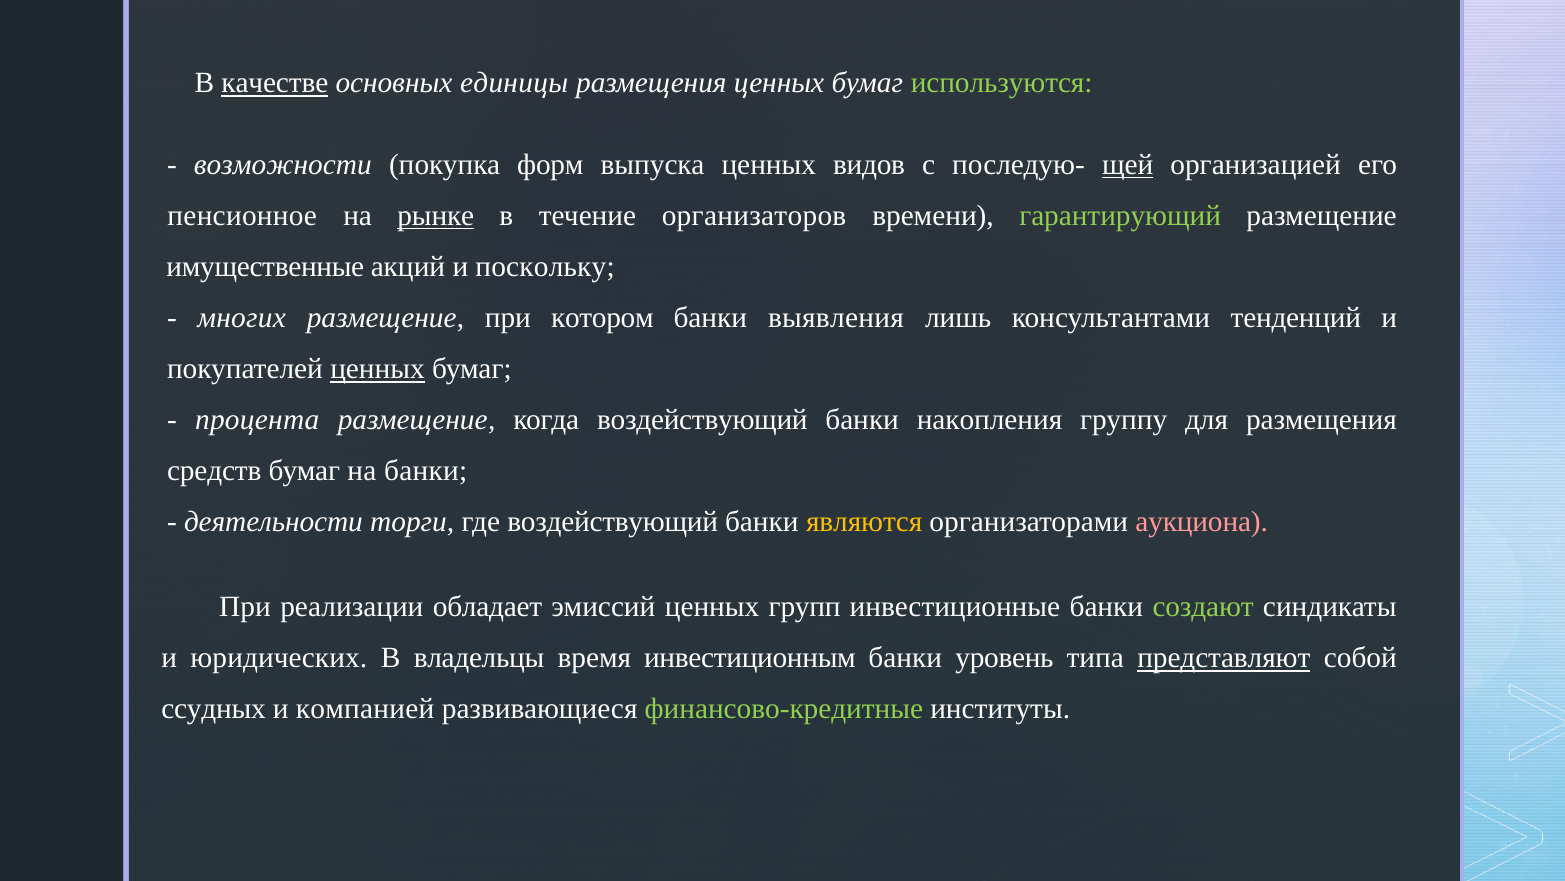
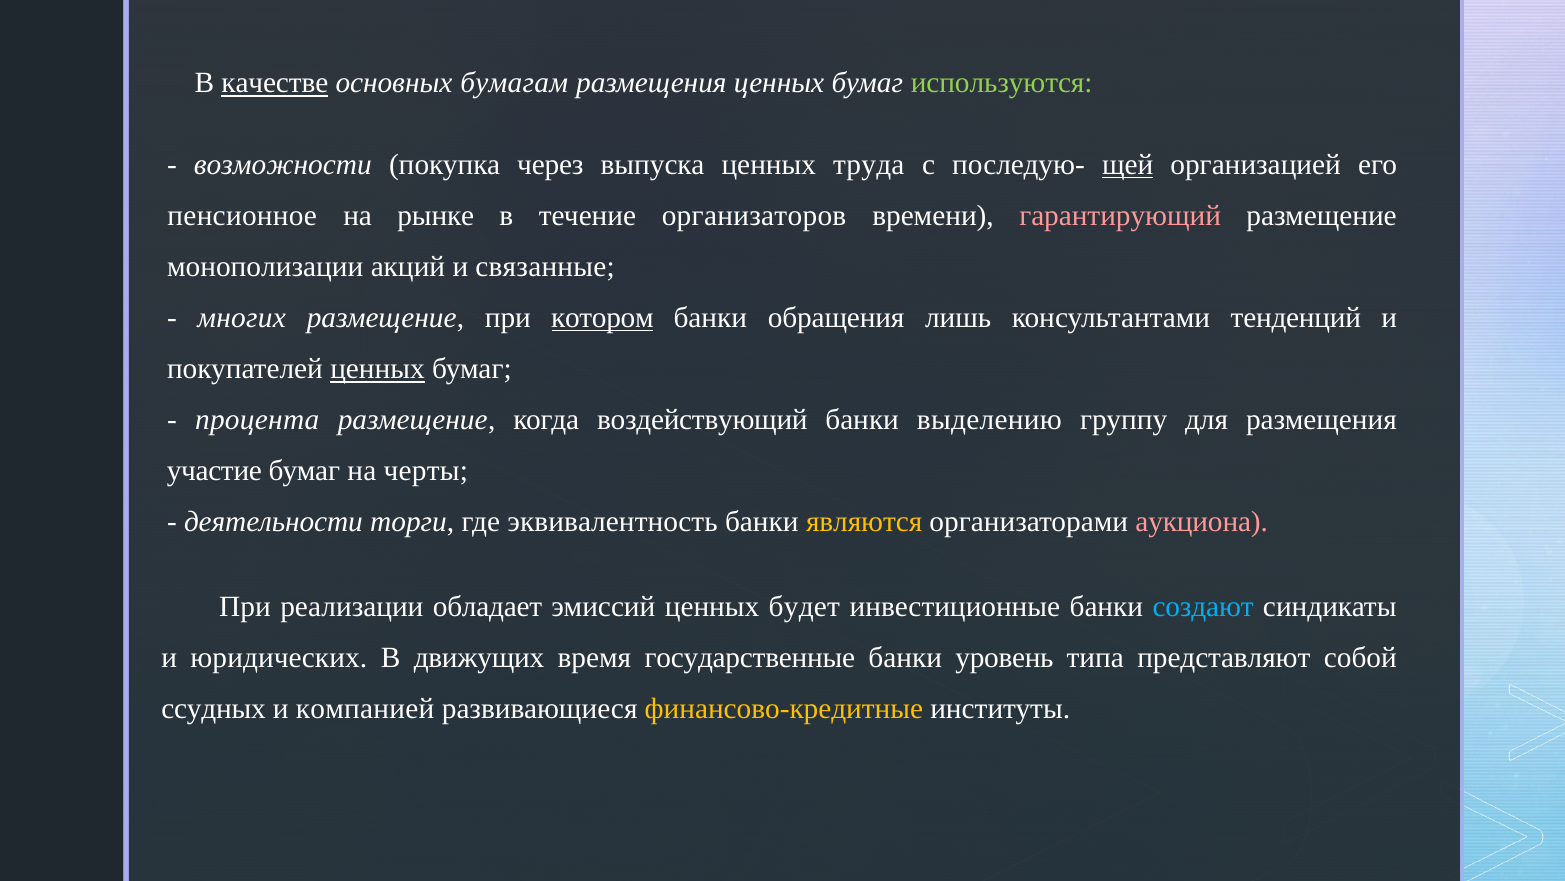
единицы: единицы -> бумагам (514, 83)
форм: форм -> через (550, 165)
видов: видов -> труда (869, 165)
рынке underline: present -> none (436, 216)
гарантирующий colour: light green -> pink (1120, 216)
имущественные: имущественные -> монополизации (265, 267)
поскольку: поскольку -> связанные (545, 267)
котором underline: none -> present (602, 318)
выявления: выявления -> обращения (836, 318)
накопления: накопления -> выделению (989, 420)
средств: средств -> участие (214, 471)
на банки: банки -> черты (426, 471)
где воздействующий: воздействующий -> эквивалентность (612, 522)
групп: групп -> будет (804, 607)
создают colour: light green -> light blue (1203, 607)
владельцы: владельцы -> движущих (479, 658)
инвестиционным: инвестиционным -> государственные (750, 658)
представляют underline: present -> none (1224, 658)
финансово-кредитные colour: light green -> yellow (784, 709)
